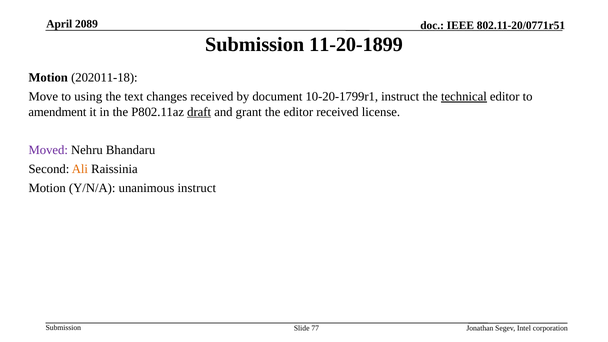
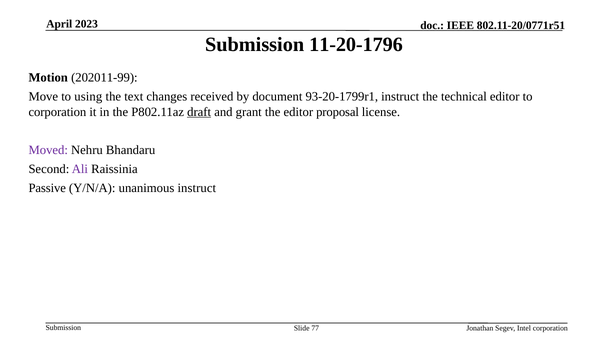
2089: 2089 -> 2023 (86, 24)
11-20-1899: 11-20-1899 -> 11-20-1796 (356, 45)
202011-18: 202011-18 -> 202011-99 (104, 78)
10-20-1799r1: 10-20-1799r1 -> 93-20-1799r1 (342, 97)
technical underline: present -> none (464, 97)
amendment: amendment -> corporation (57, 112)
editor received: received -> proposal (338, 112)
Ali colour: orange -> purple (80, 169)
Motion: Motion -> Passive (47, 188)
